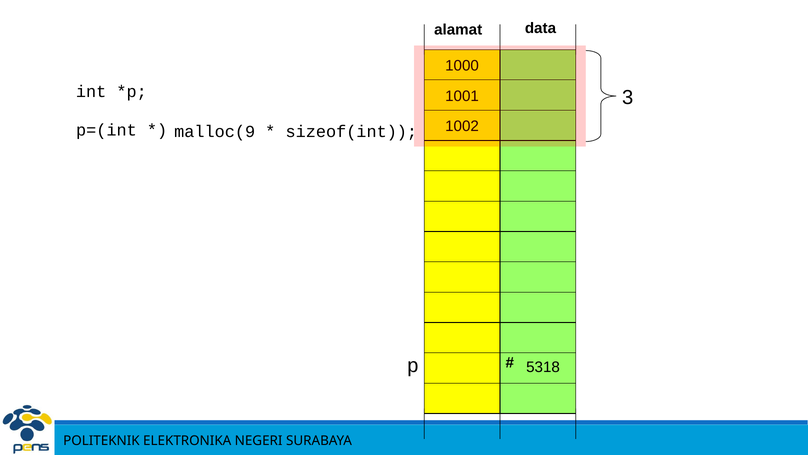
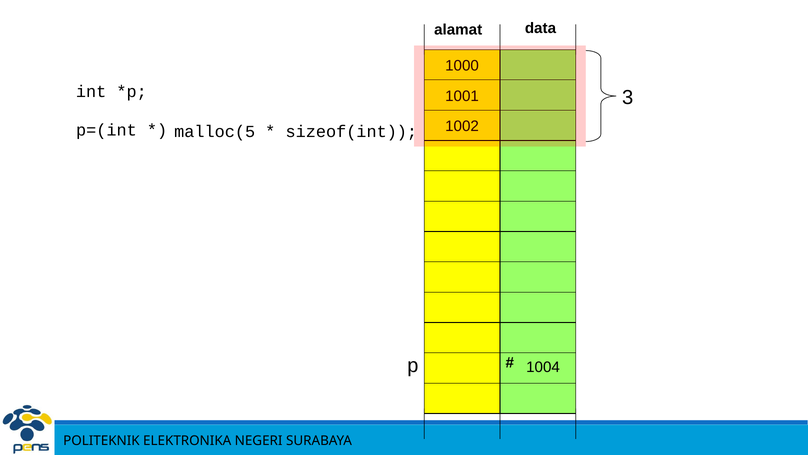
malloc(9: malloc(9 -> malloc(5 (215, 131)
5318: 5318 -> 1004 (543, 367)
